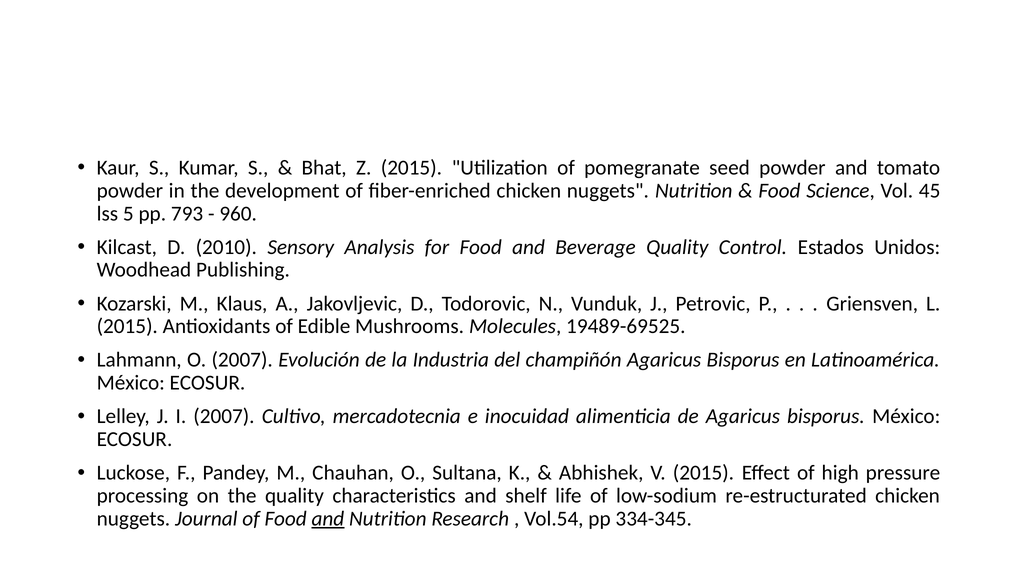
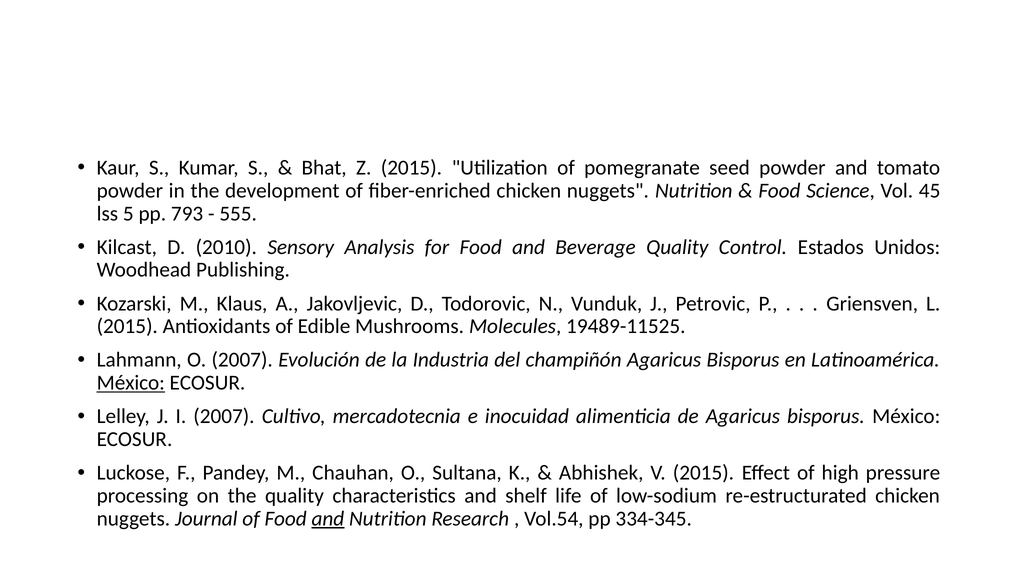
960: 960 -> 555 (238, 213)
19489-69525: 19489-69525 -> 19489-11525 (626, 326)
México underline: none -> present (131, 383)
